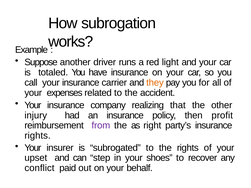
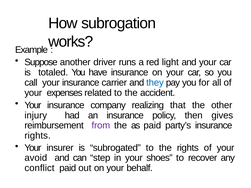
they colour: orange -> blue (155, 83)
profit: profit -> gives (222, 115)
as right: right -> paid (152, 126)
upset: upset -> avoid (36, 158)
